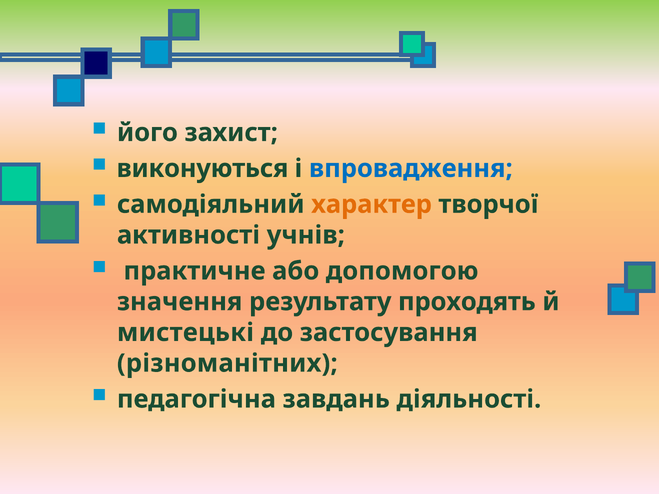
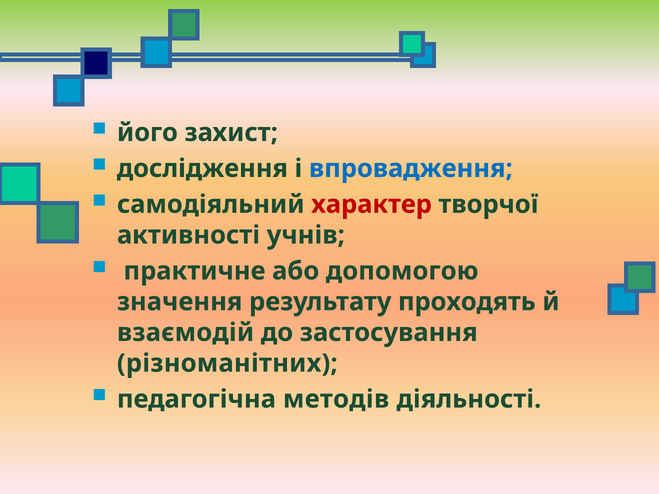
виконуються: виконуються -> дослідження (202, 169)
характер colour: orange -> red (372, 204)
мистецькі: мистецькі -> взаємодій (186, 333)
завдань: завдань -> методів (336, 399)
